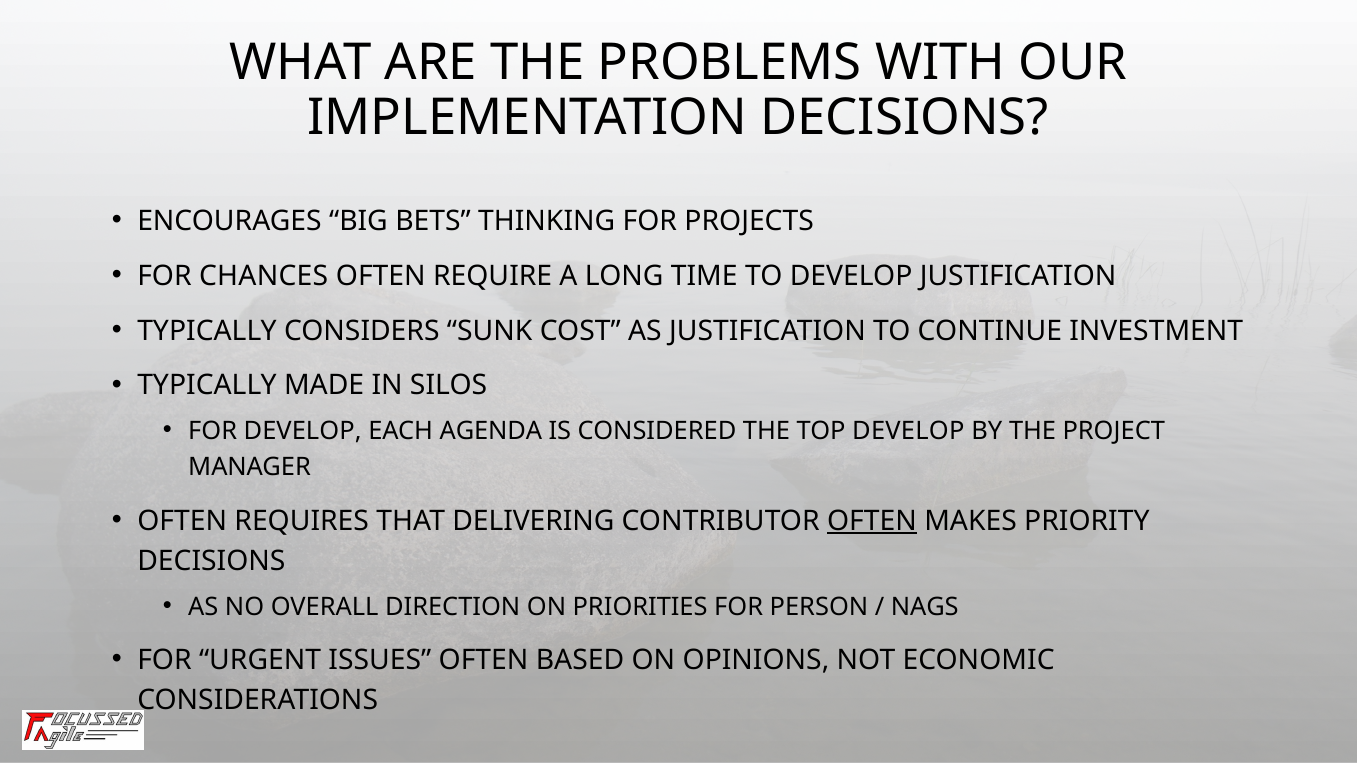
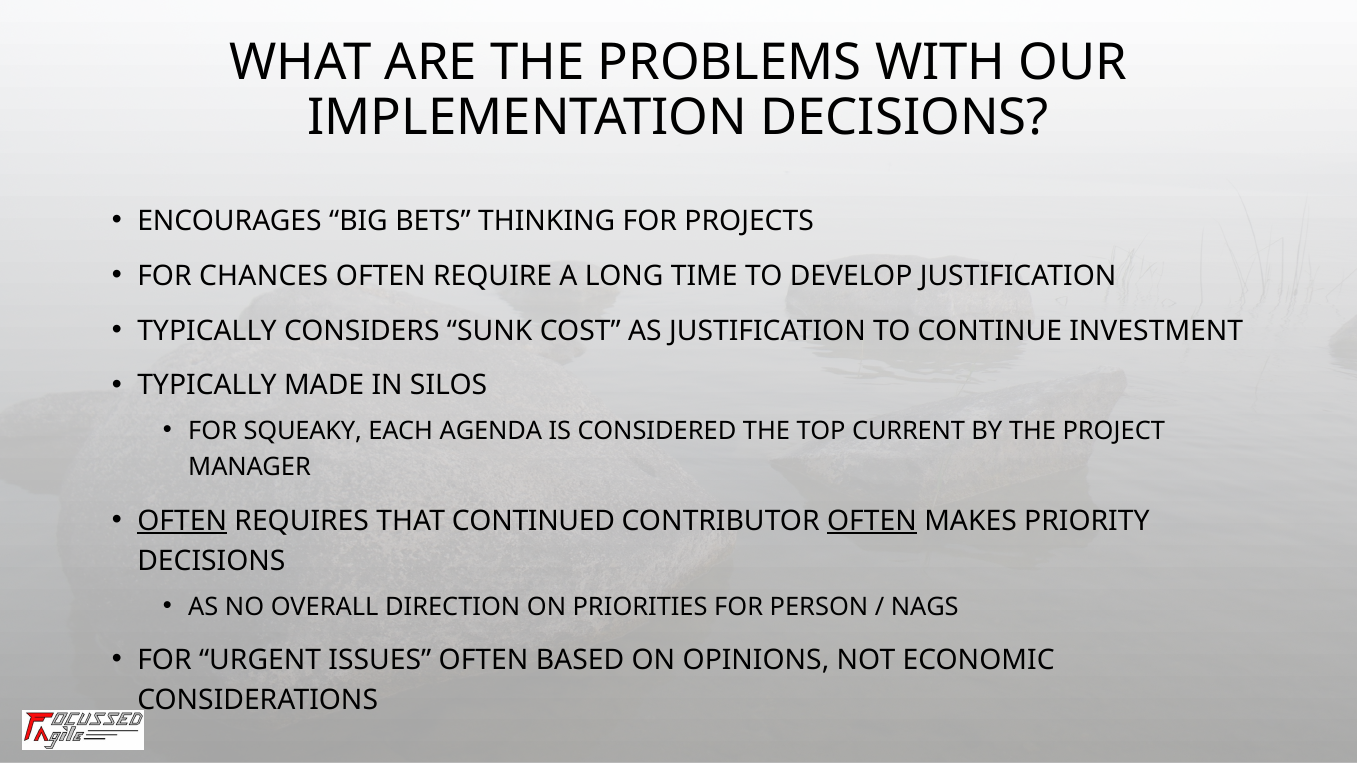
FOR DEVELOP: DEVELOP -> SQUEAKY (303, 431)
TOP DEVELOP: DEVELOP -> CURRENT (909, 431)
OFTEN underline: none -> present (182, 521)
DELIVERING: DELIVERING -> CONTINUED (533, 521)
